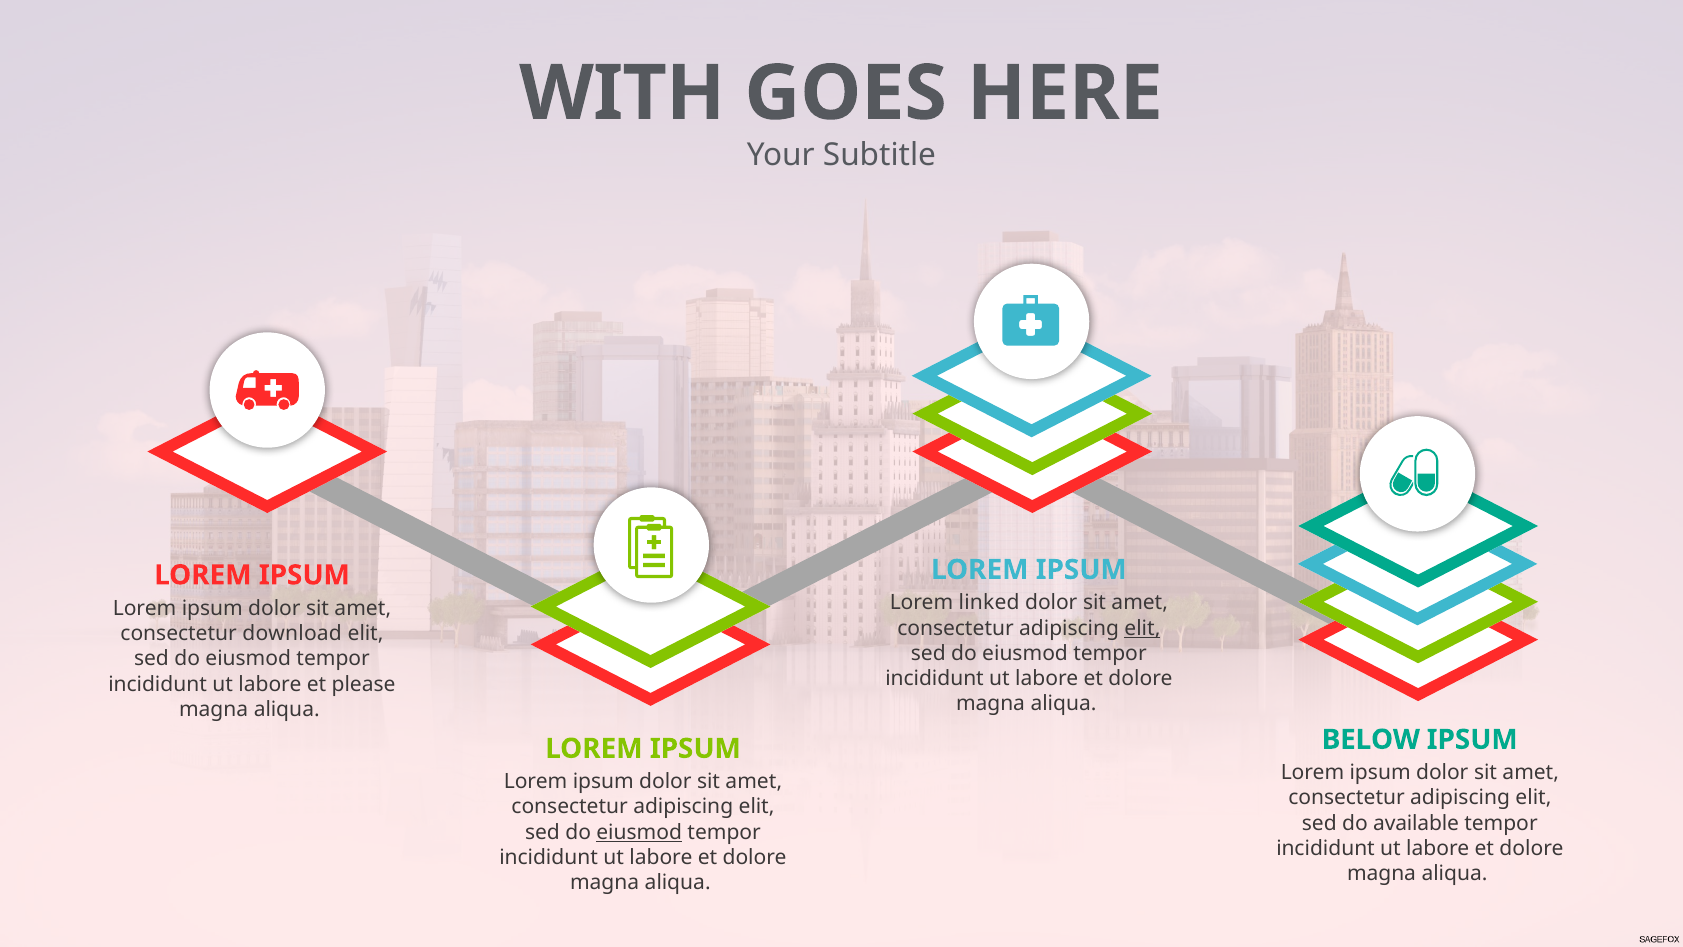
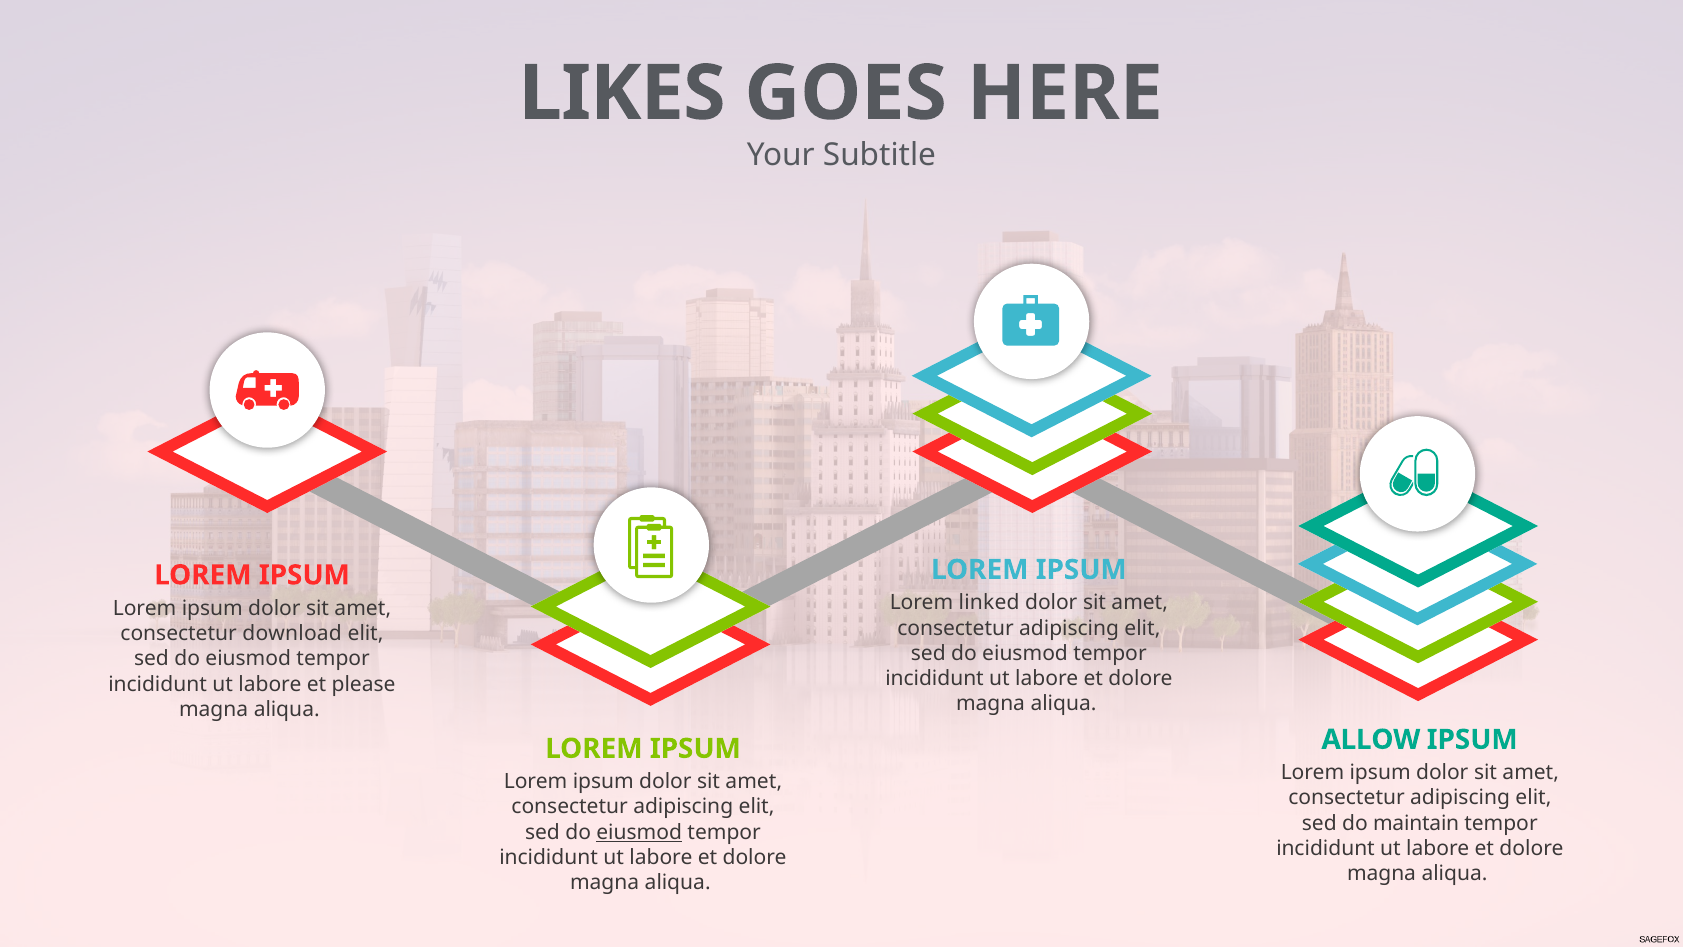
WITH: WITH -> LIKES (622, 93)
elit underline: present -> none (1142, 628)
BELOW: BELOW -> ALLOW (1371, 739)
available: available -> maintain (1416, 823)
